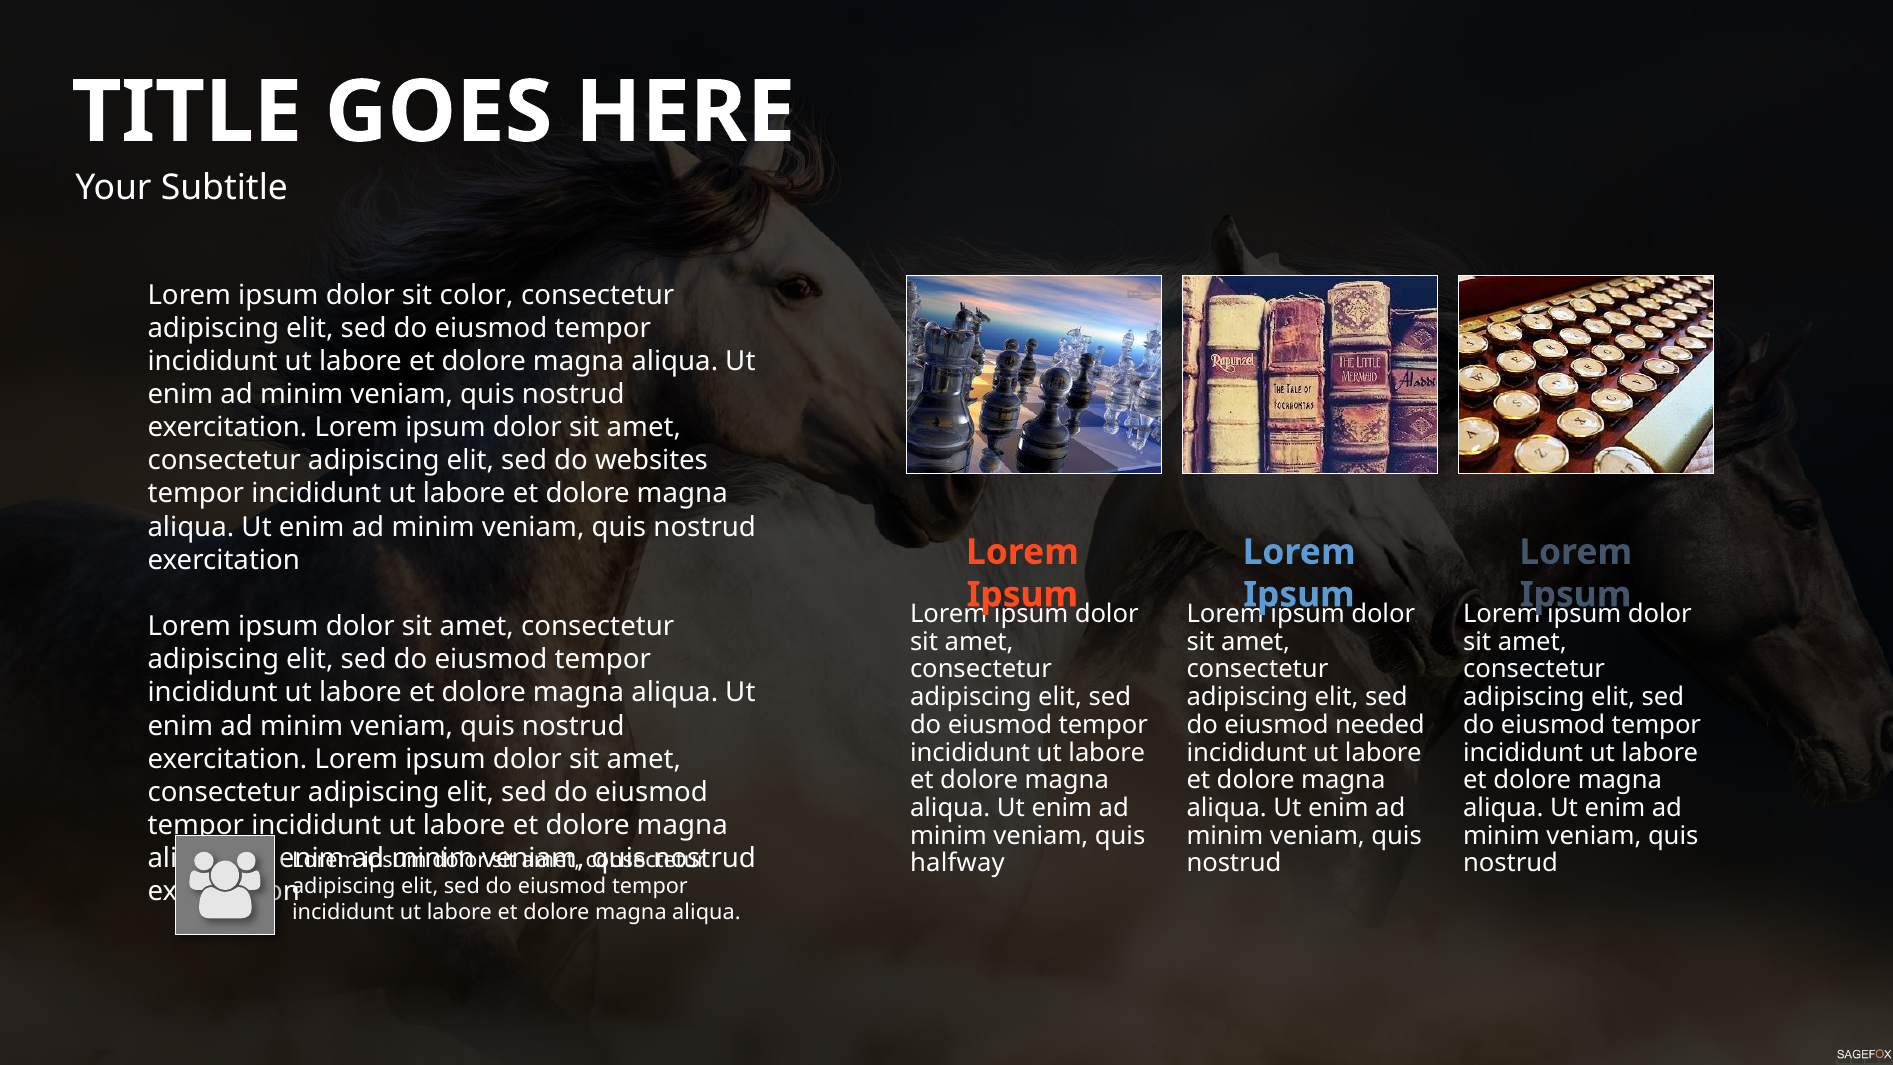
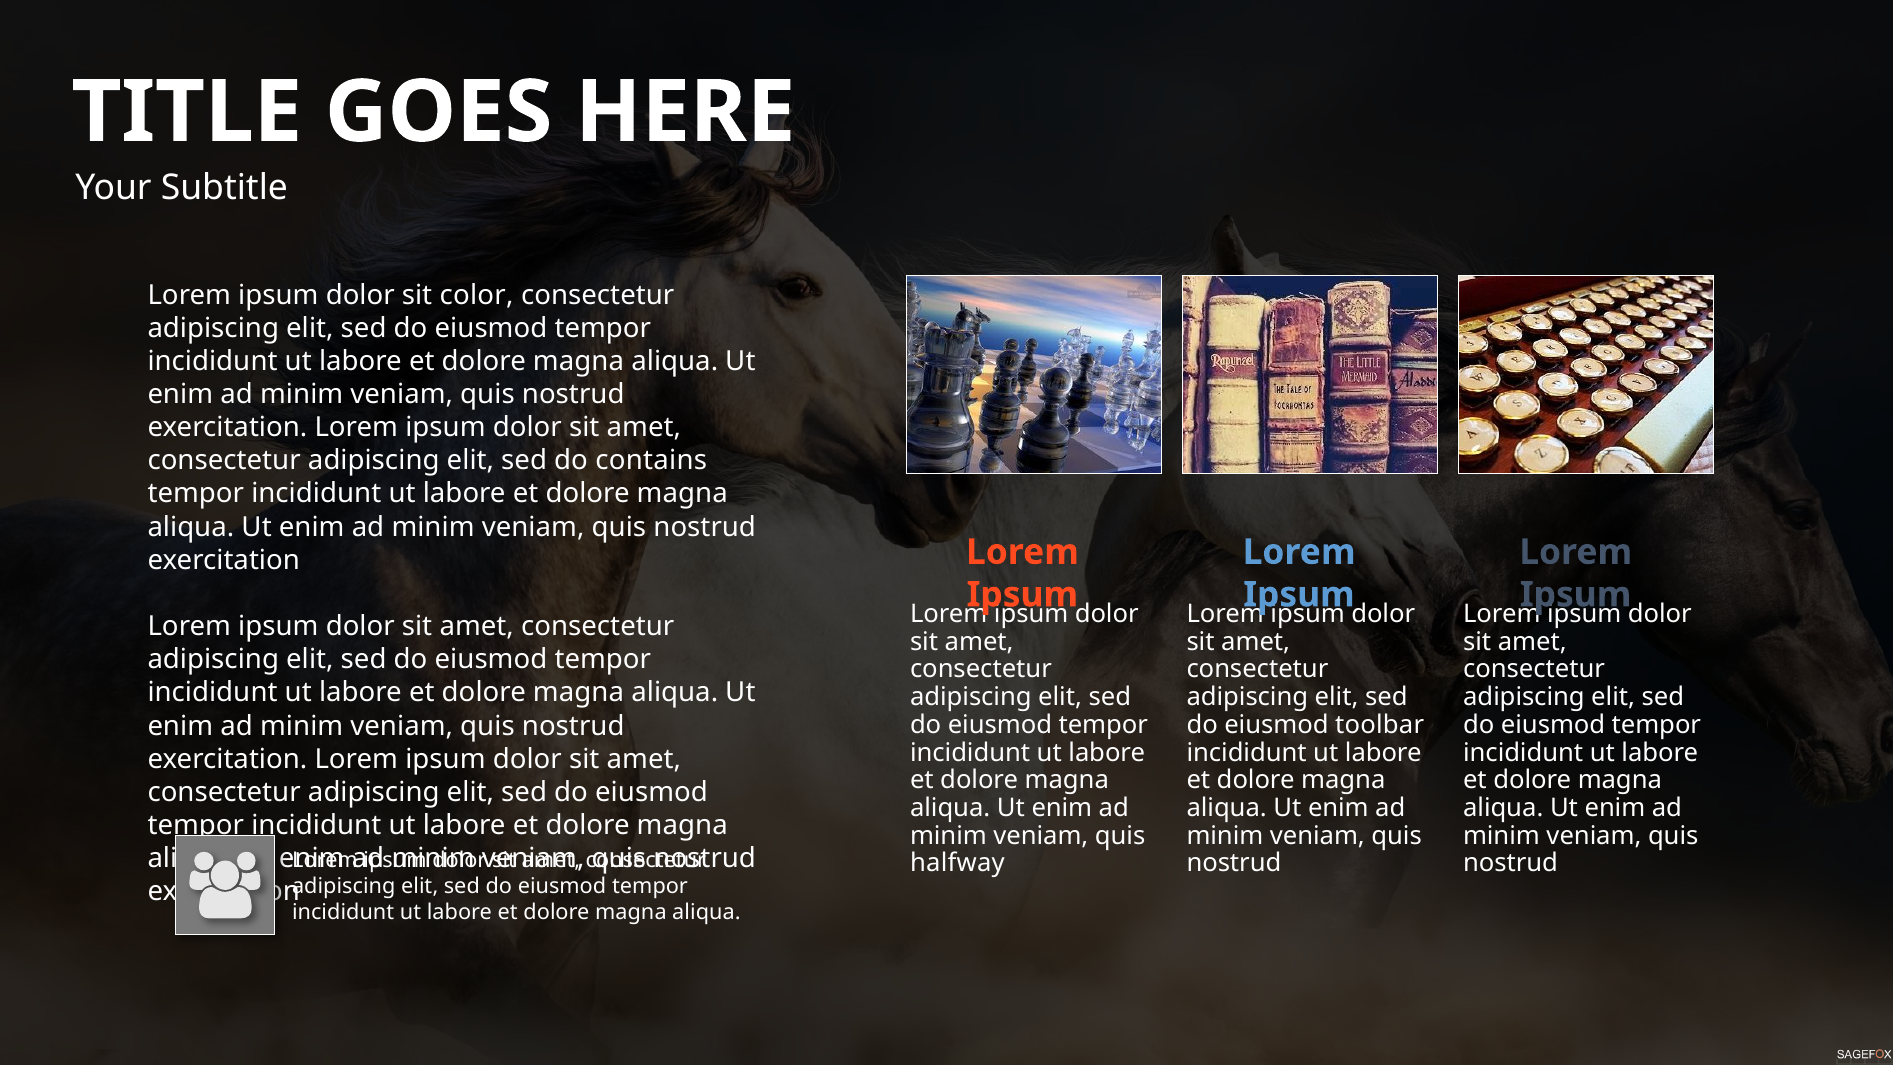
websites: websites -> contains (651, 461)
needed: needed -> toolbar (1380, 725)
